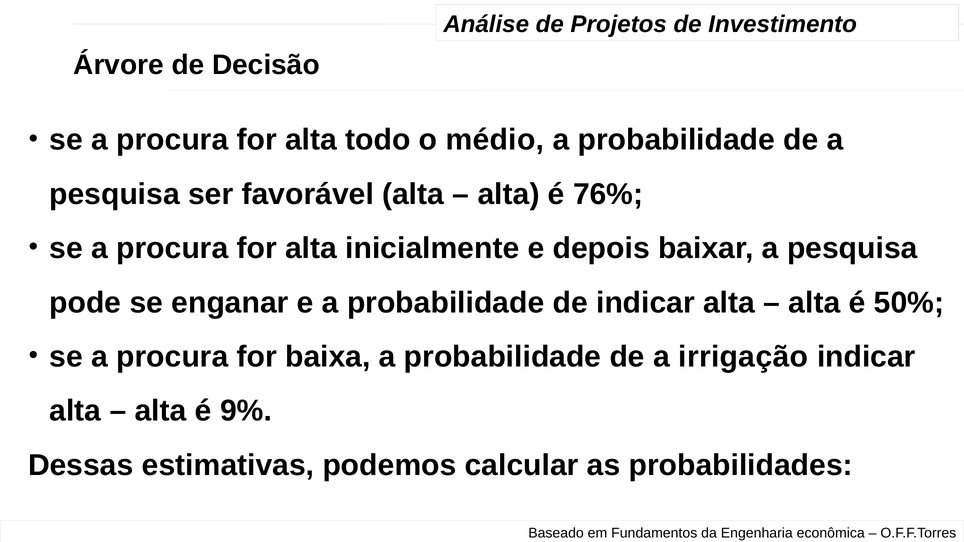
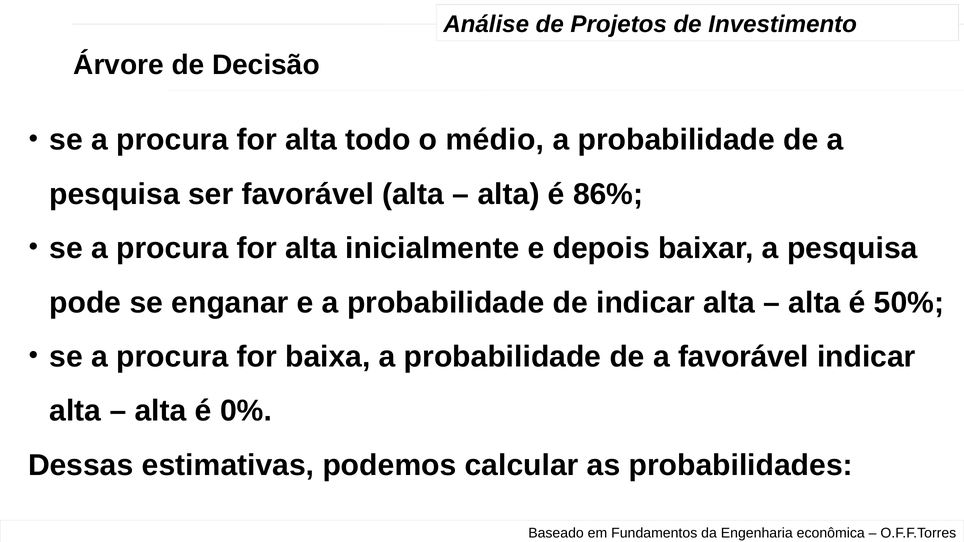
76%: 76% -> 86% (608, 194)
a irrigação: irrigação -> favorável (743, 357)
9%: 9% -> 0% (246, 411)
